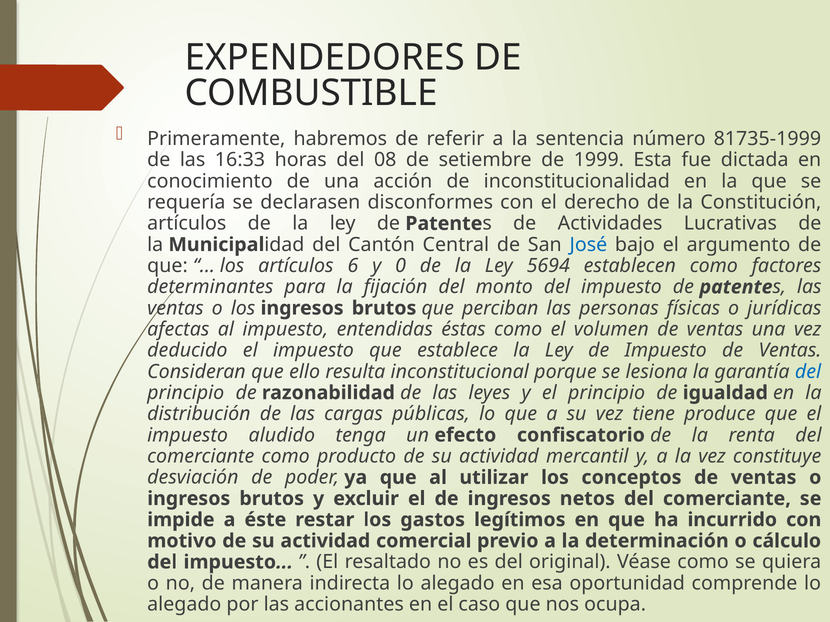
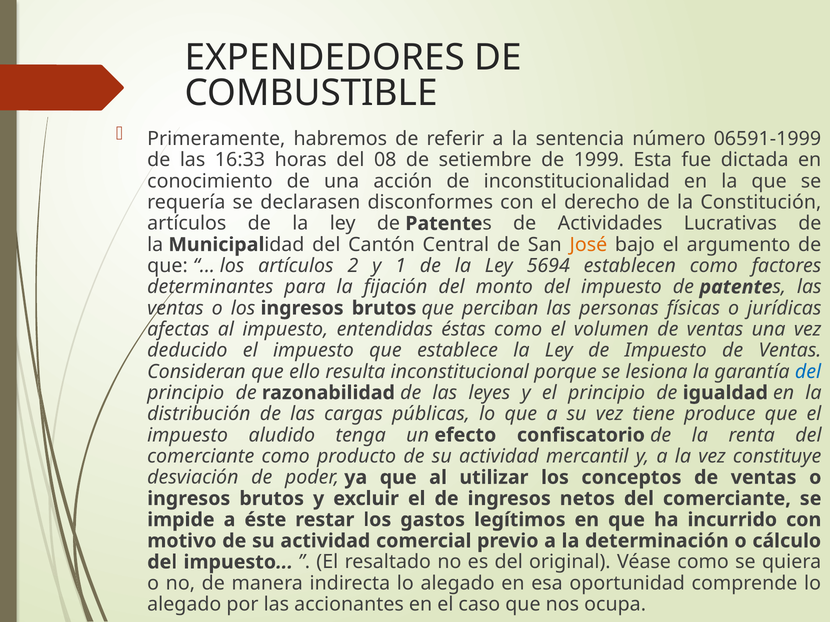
81735-1999: 81735-1999 -> 06591-1999 (767, 139)
José colour: blue -> orange (588, 245)
6: 6 -> 2 (353, 266)
0: 0 -> 1 (401, 266)
